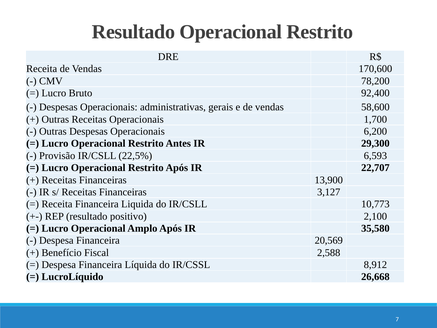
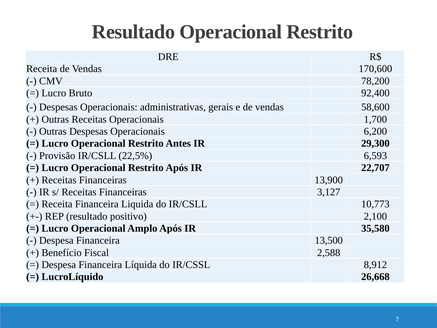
20,569: 20,569 -> 13,500 (329, 240)
